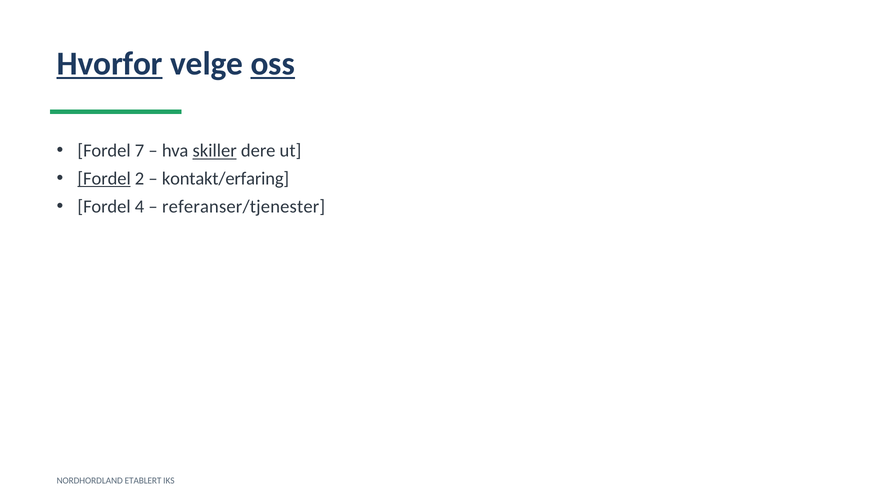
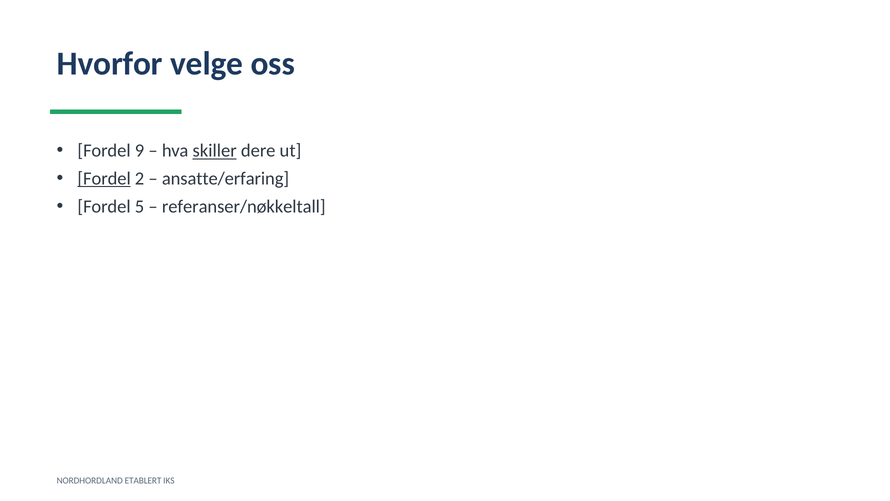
Hvorfor underline: present -> none (110, 64)
oss underline: present -> none (273, 64)
7: 7 -> 9 (140, 151)
kontakt/erfaring: kontakt/erfaring -> ansatte/erfaring (225, 179)
4: 4 -> 5 (140, 206)
referanser/tjenester: referanser/tjenester -> referanser/nøkkeltall (244, 206)
